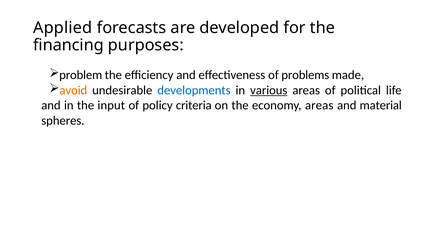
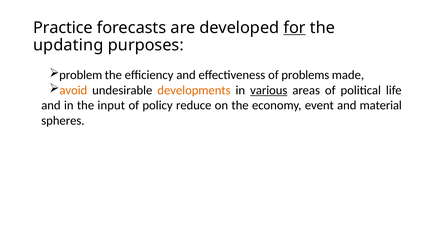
Applied: Applied -> Practice (63, 28)
for underline: none -> present (295, 28)
financing: financing -> updating (68, 45)
developments colour: blue -> orange (194, 90)
criteria: criteria -> reduce (194, 106)
economy areas: areas -> event (319, 106)
